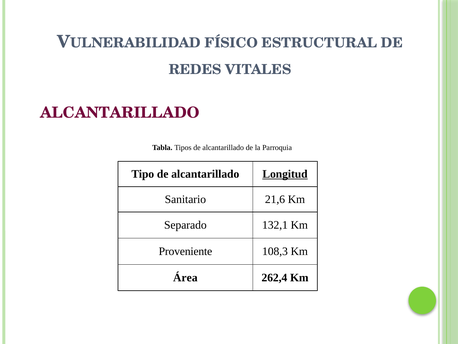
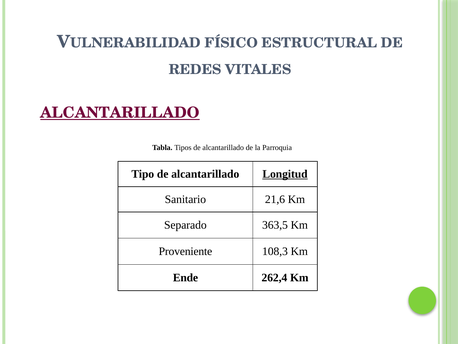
ALCANTARILLADO underline: none -> present (120, 113)
132,1: 132,1 -> 363,5 (275, 225)
Área: Área -> Ende (186, 277)
